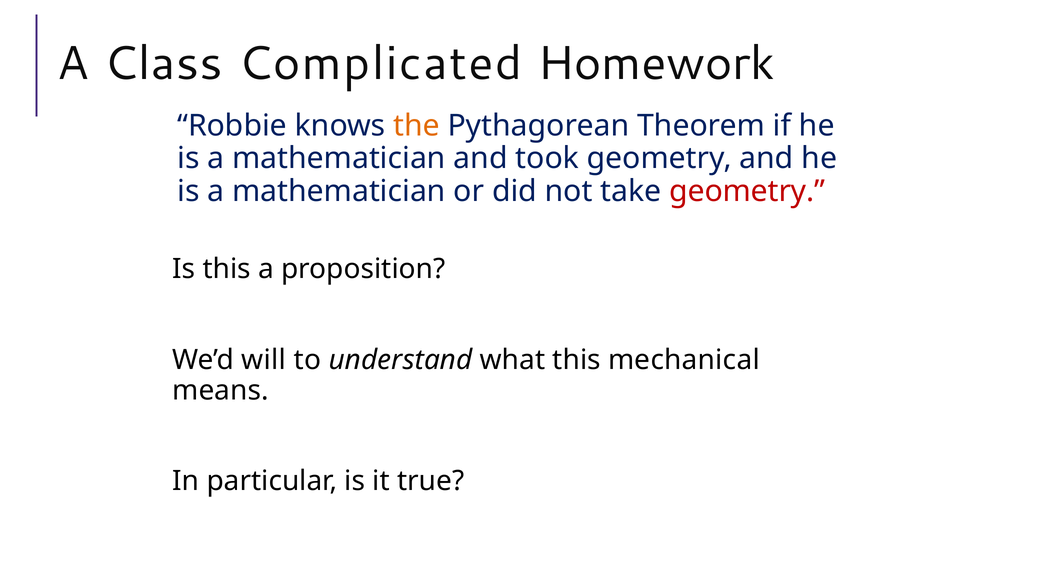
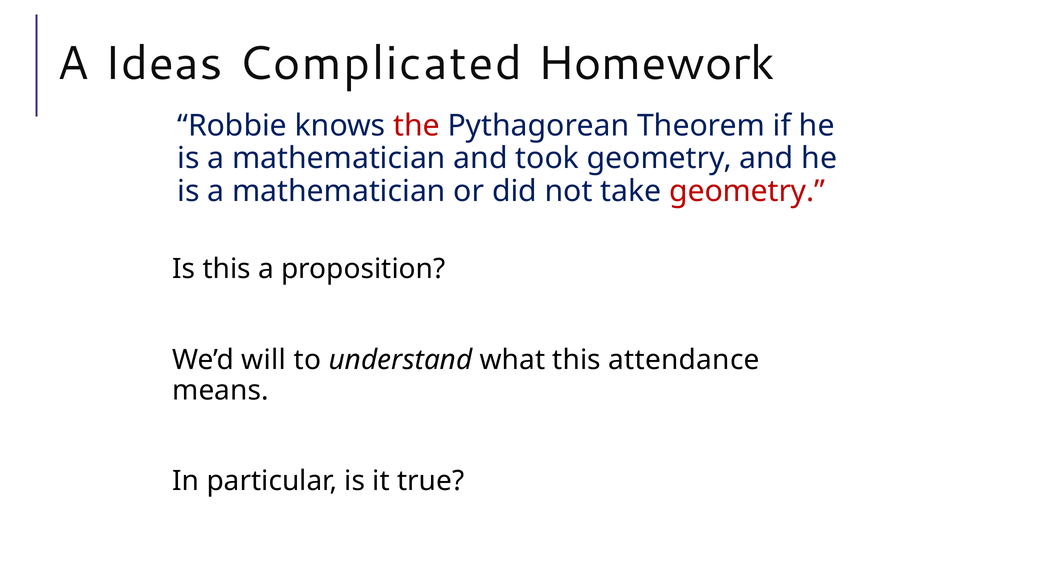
Class: Class -> Ideas (163, 64)
the colour: orange -> red (417, 126)
mechanical: mechanical -> attendance (684, 360)
